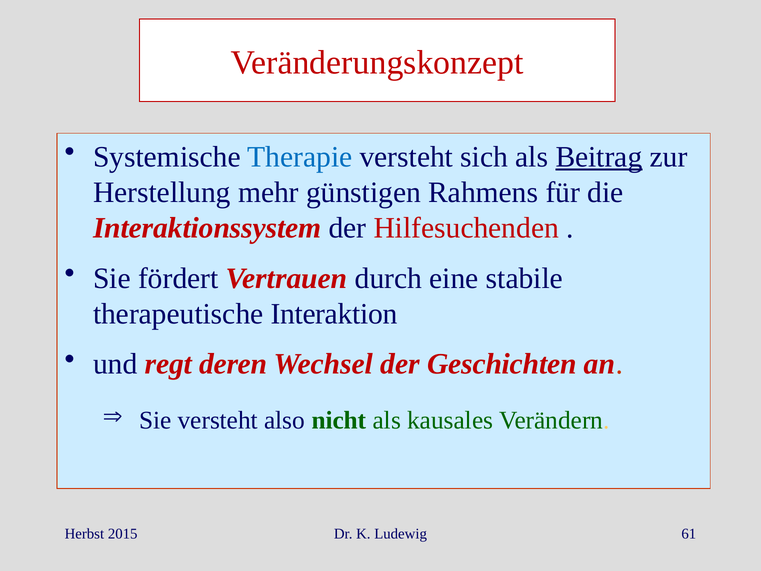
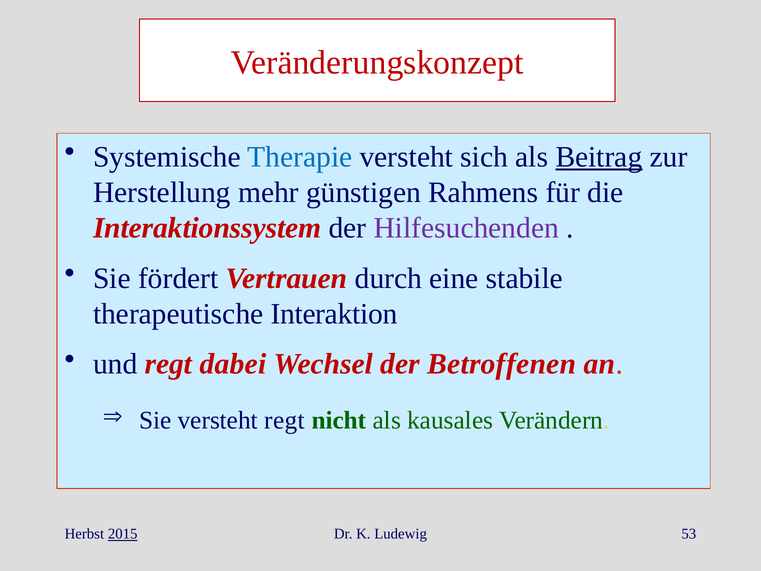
Hilfesuchenden colour: red -> purple (466, 228)
deren: deren -> dabei (233, 364)
Geschichten: Geschichten -> Betroffenen (502, 364)
versteht also: also -> regt (285, 420)
2015 underline: none -> present (123, 534)
61: 61 -> 53 (689, 534)
